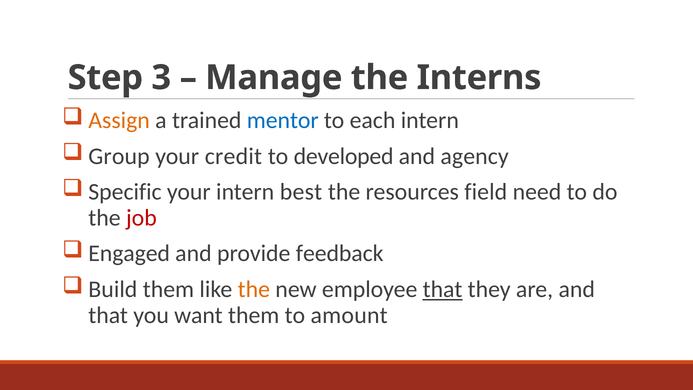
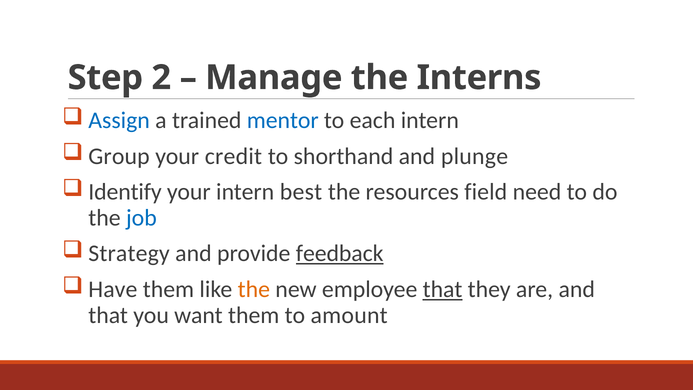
3: 3 -> 2 (161, 78)
Assign colour: orange -> blue (119, 120)
developed: developed -> shorthand (343, 156)
agency: agency -> plunge (475, 156)
Specific: Specific -> Identify (125, 192)
job colour: red -> blue (141, 218)
Engaged: Engaged -> Strategy (129, 253)
feedback underline: none -> present (340, 253)
Build: Build -> Have (113, 289)
